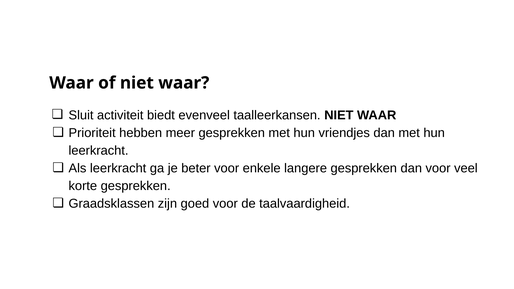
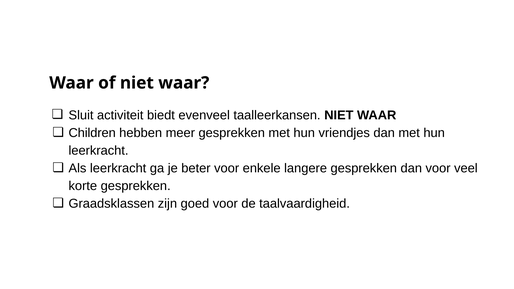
Prioriteit: Prioriteit -> Children (92, 133)
